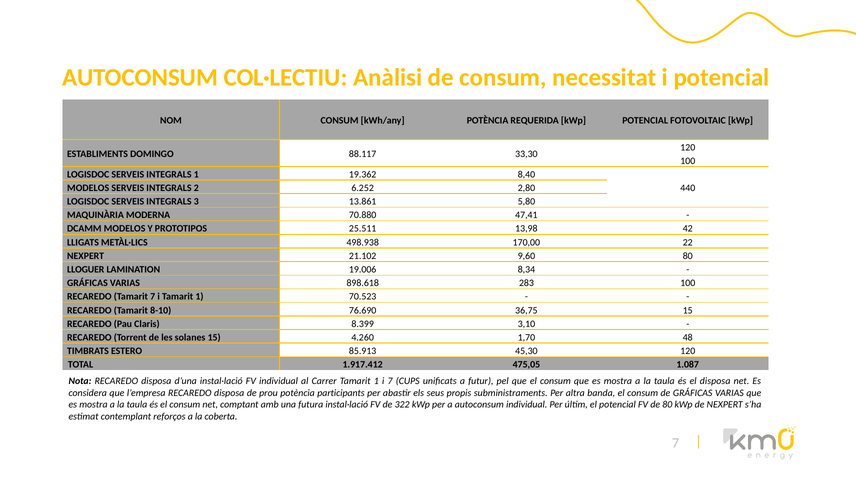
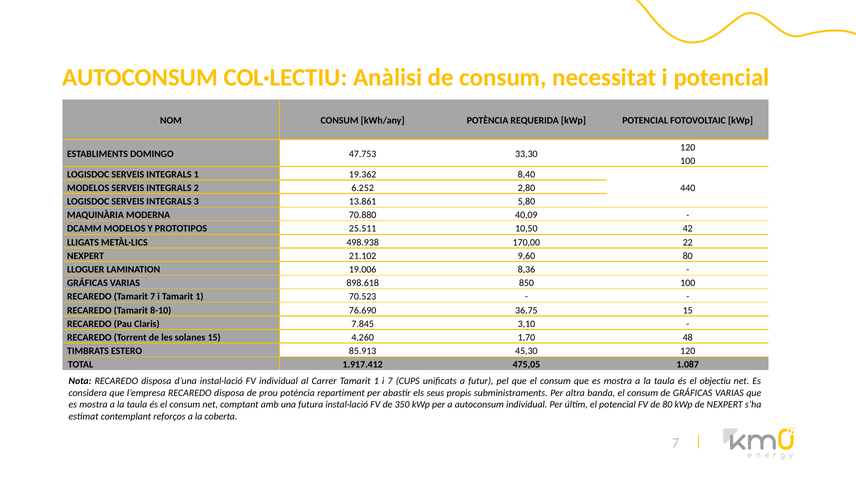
88.117: 88.117 -> 47.753 (363, 154)
47,41: 47,41 -> 40,09 (526, 215)
13,98: 13,98 -> 10,50 (526, 229)
8,34: 8,34 -> 8,36 (526, 269)
283: 283 -> 850 (526, 283)
8.399: 8.399 -> 7.845 (363, 324)
el disposa: disposa -> objectiu (715, 381)
participants: participants -> repartiment (341, 392)
322: 322 -> 350 (402, 404)
